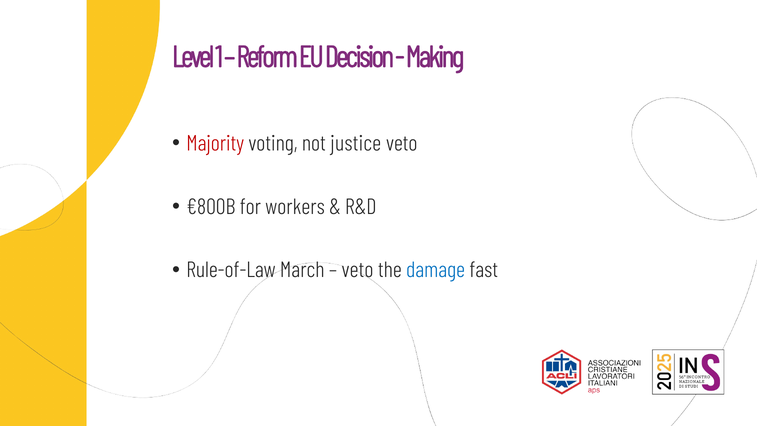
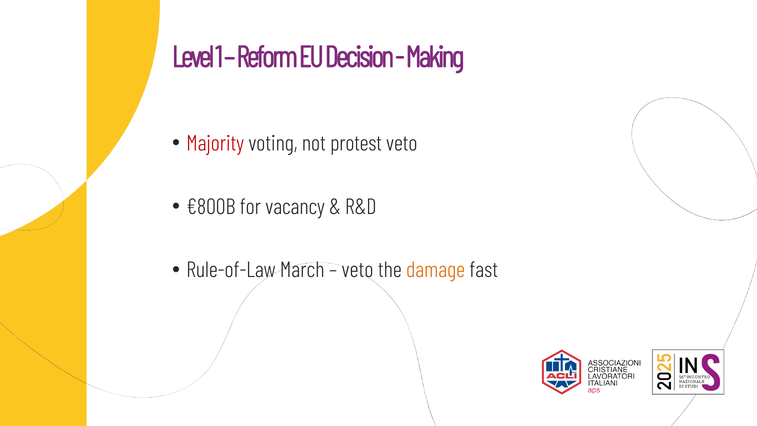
justice: justice -> protest (356, 143)
workers: workers -> vacancy (295, 207)
damage colour: blue -> orange (436, 270)
